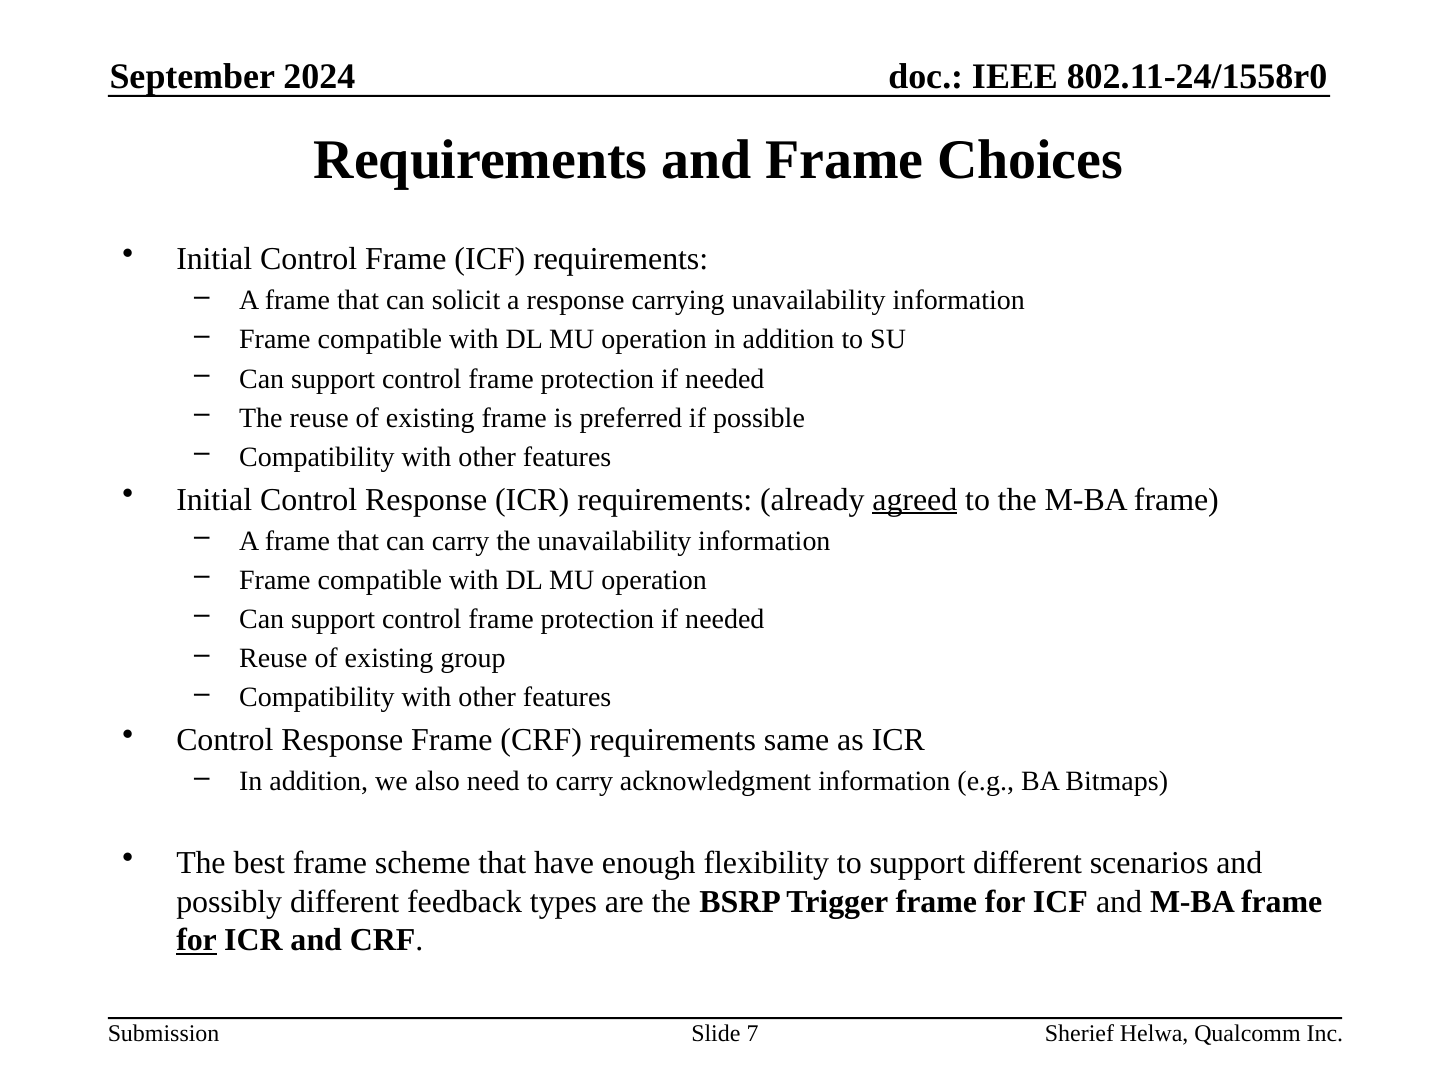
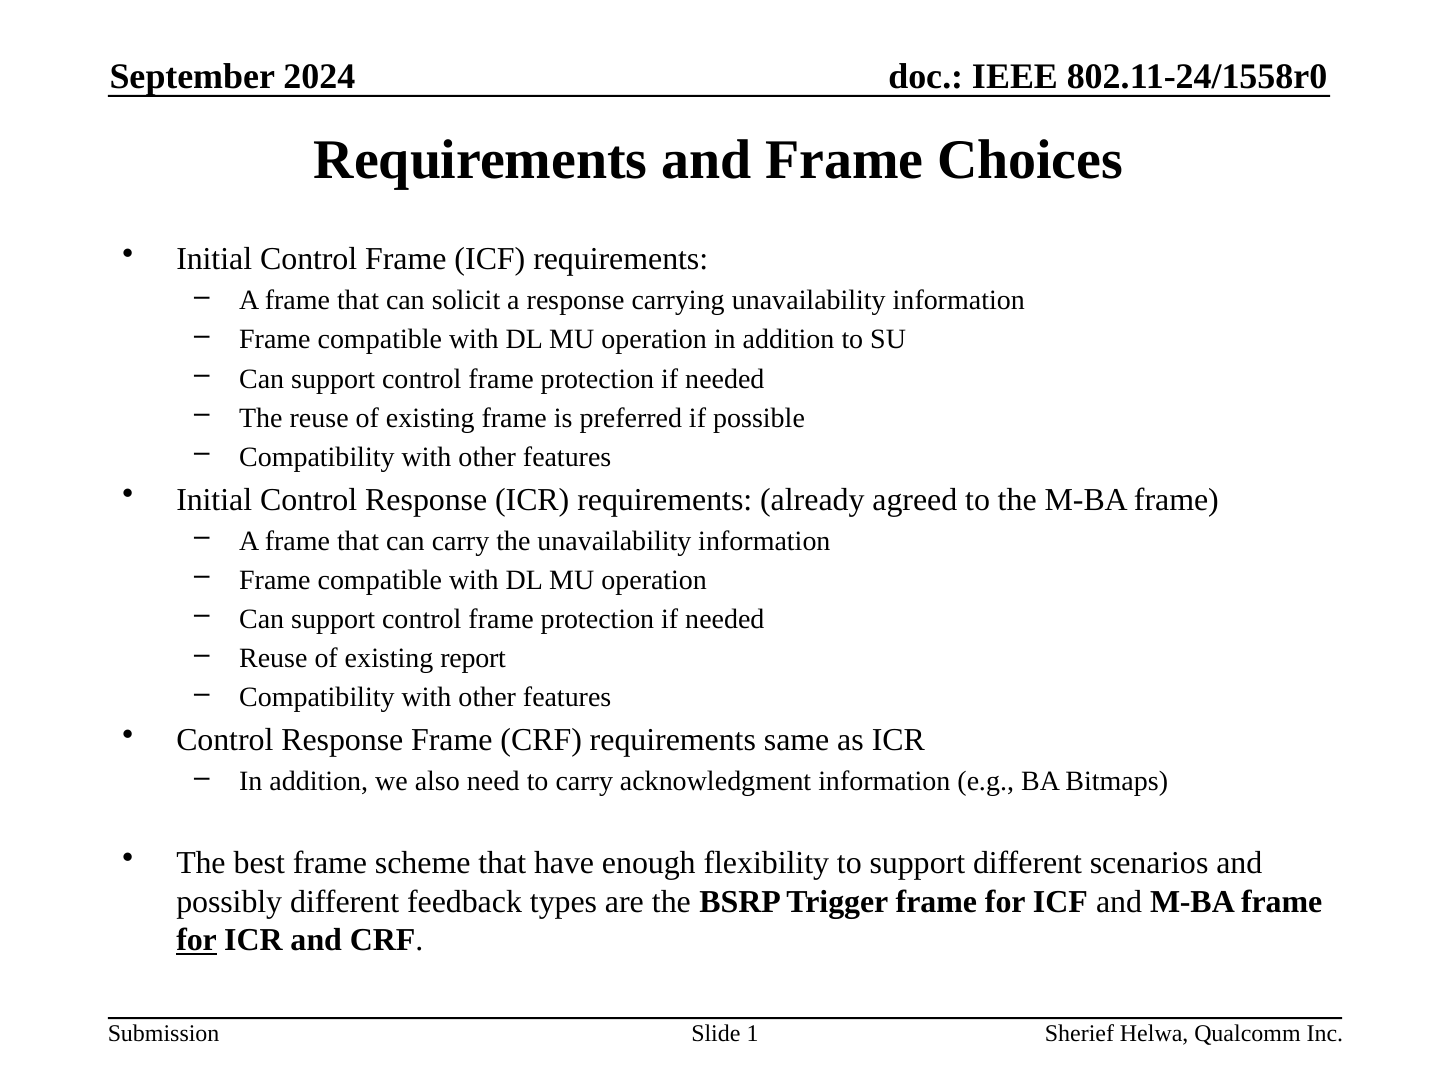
agreed underline: present -> none (915, 500)
group: group -> report (473, 659)
7: 7 -> 1 (753, 1034)
